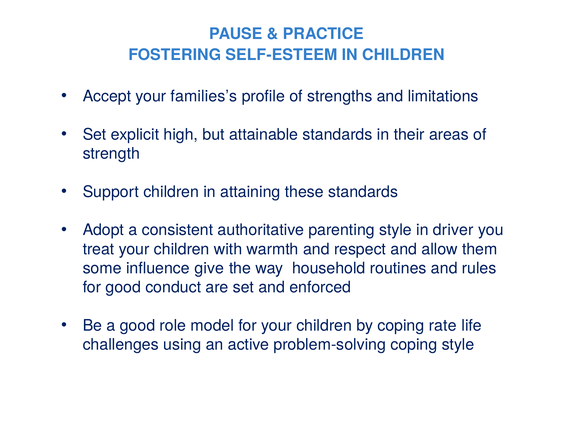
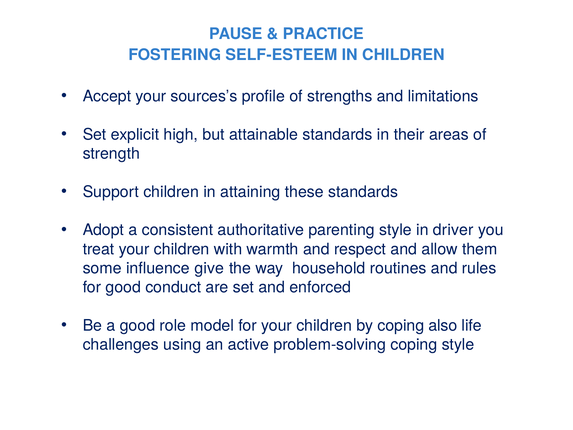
families’s: families’s -> sources’s (204, 96)
rate: rate -> also (443, 325)
